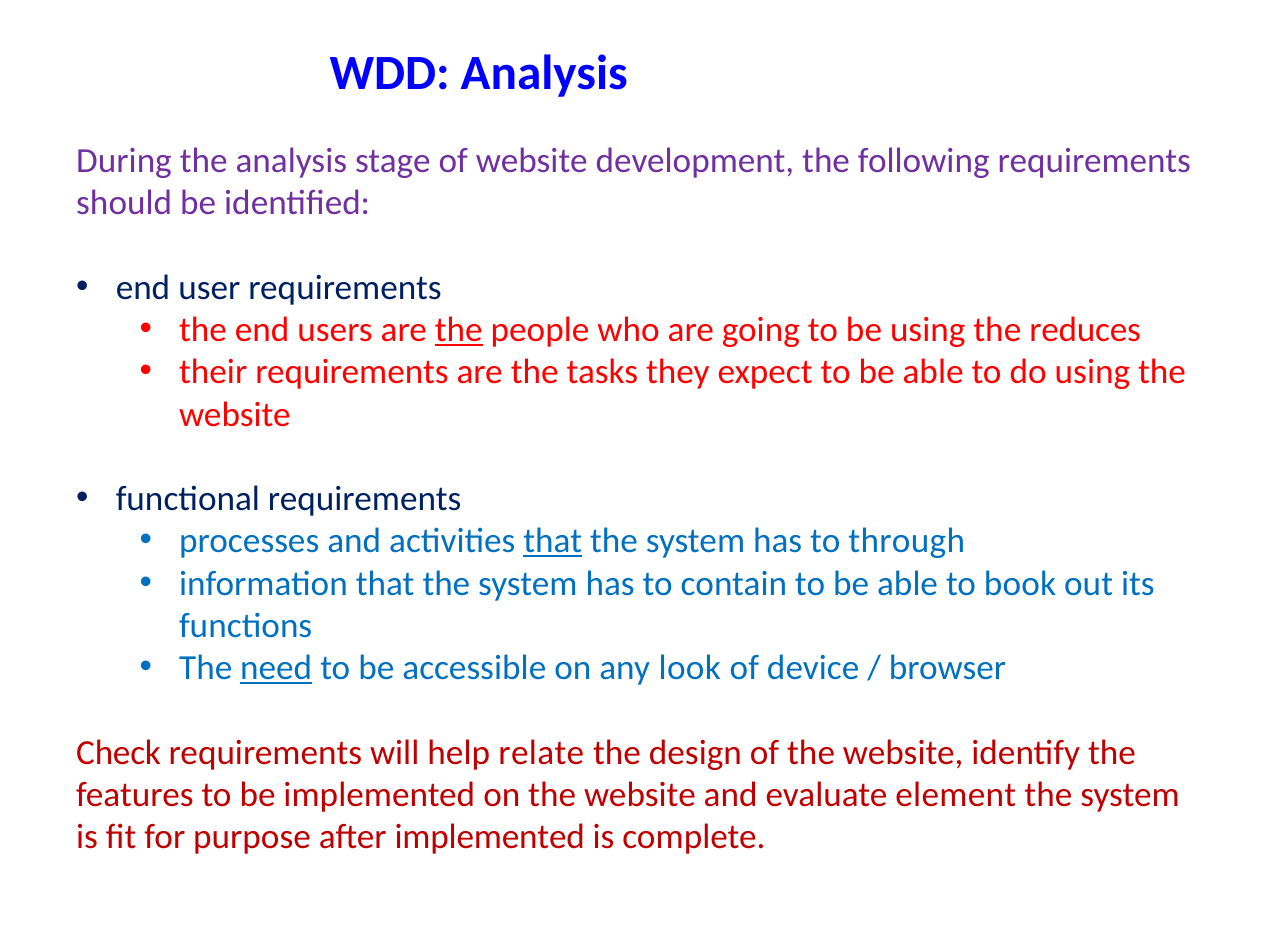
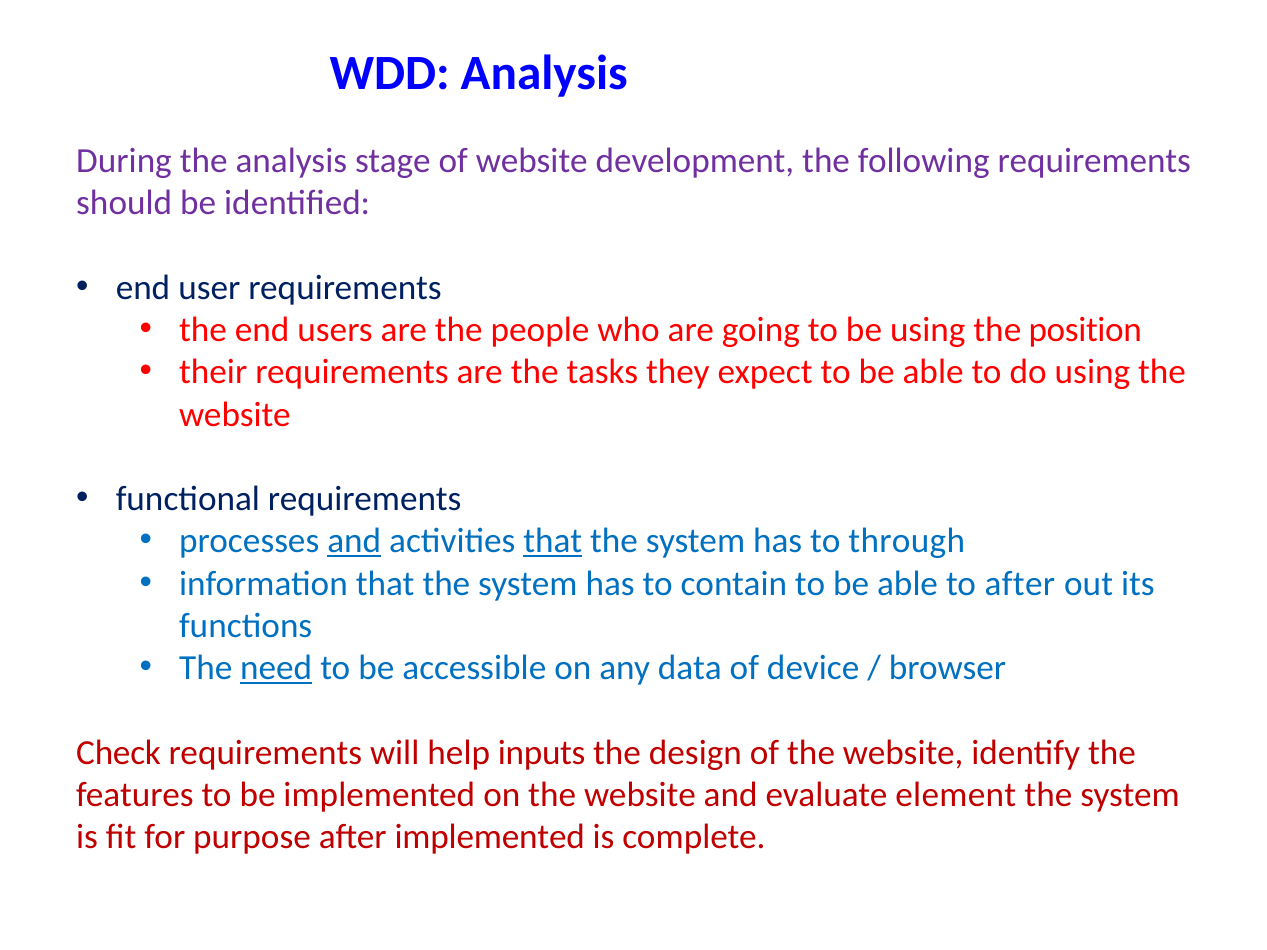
the underline: present -> none (459, 330)
reduces: reduces -> position (1085, 330)
and underline: none -> present (354, 541)
to book: book -> after (1020, 584)
look: look -> data (690, 668)
relate: relate -> inputs (542, 753)
